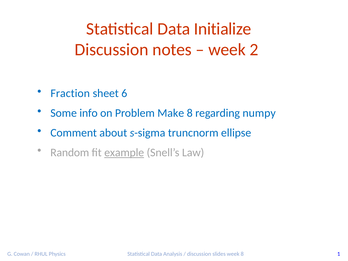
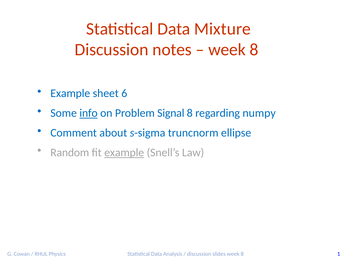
Initialize: Initialize -> Mixture (222, 29)
2: 2 -> 8 (254, 50)
Fraction: Fraction -> Example (70, 93)
info underline: none -> present (89, 113)
Make: Make -> Signal (171, 113)
